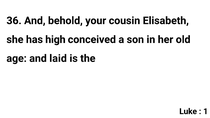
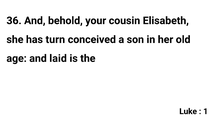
high: high -> turn (55, 40)
